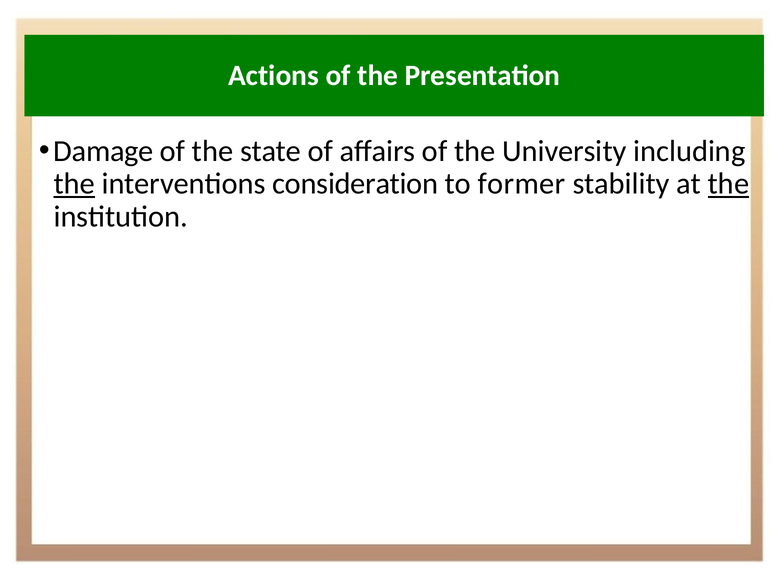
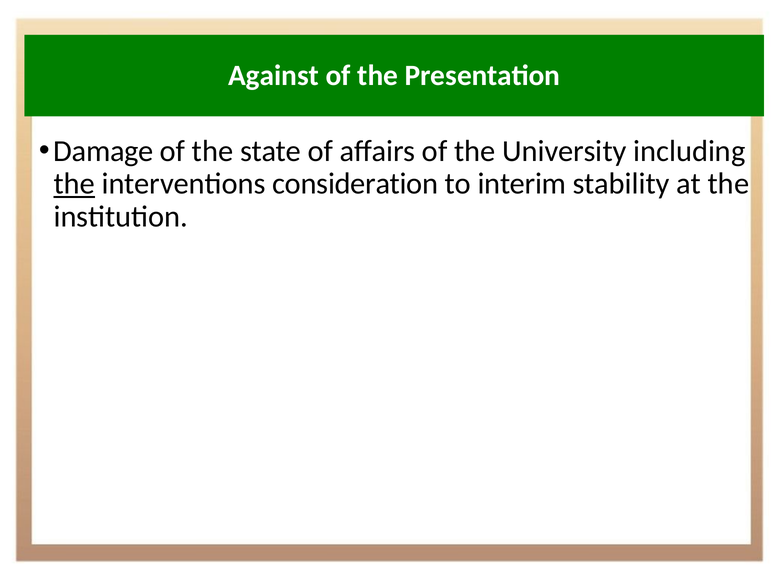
Actions: Actions -> Against (274, 75)
former: former -> interim (522, 184)
the underline: present -> none (728, 184)
